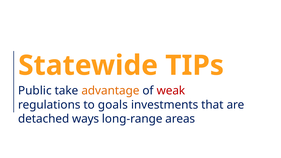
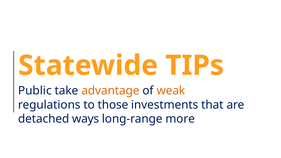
weak colour: red -> orange (171, 91)
goals: goals -> those (113, 105)
areas: areas -> more (180, 119)
